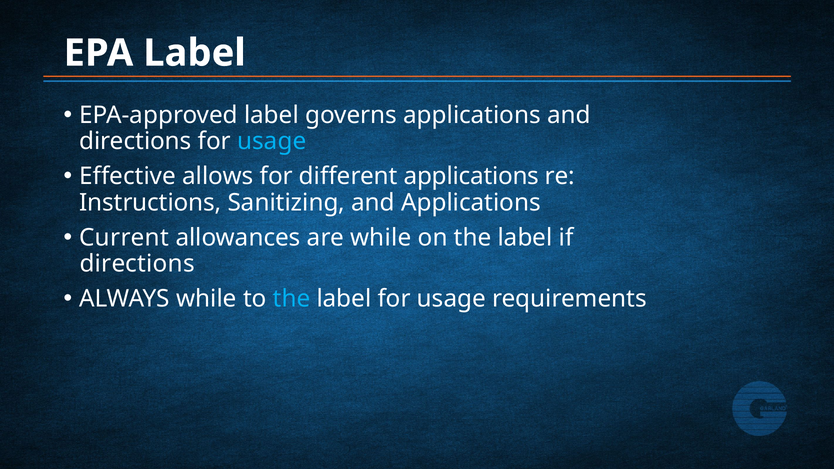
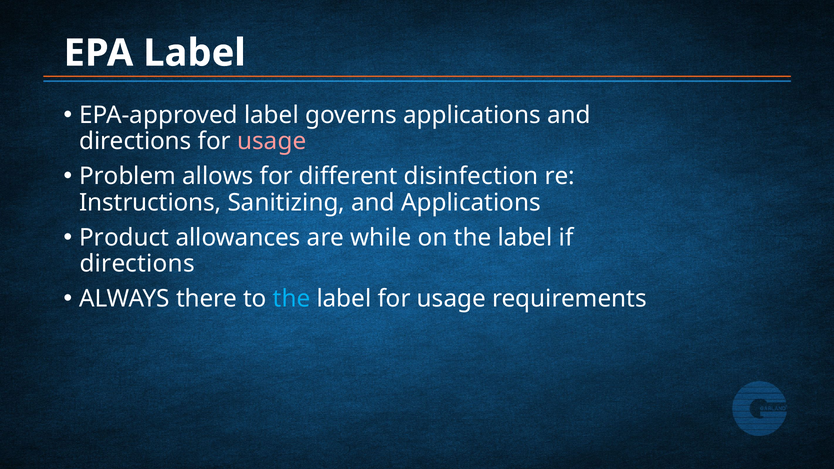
usage colour: light blue -> pink (272, 141)
Effective: Effective -> Problem (128, 176)
different applications: applications -> disinfection (471, 176)
Current: Current -> Product (124, 238)
ALWAYS while: while -> there (206, 299)
